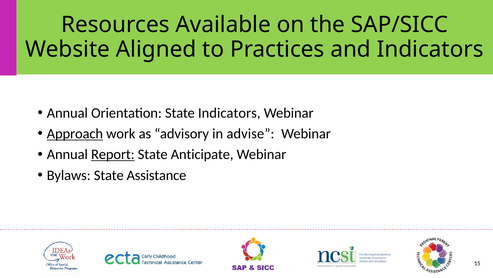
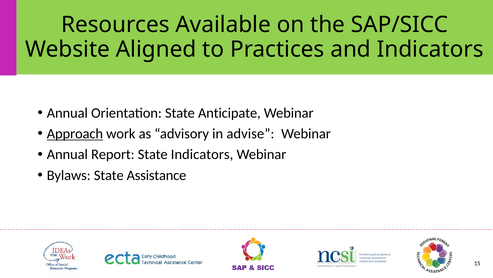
State Indicators: Indicators -> Anticipate (229, 113)
Report underline: present -> none (113, 154)
State Anticipate: Anticipate -> Indicators (202, 154)
